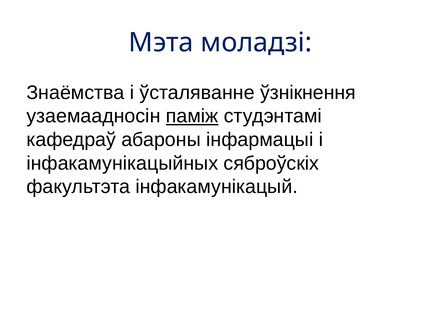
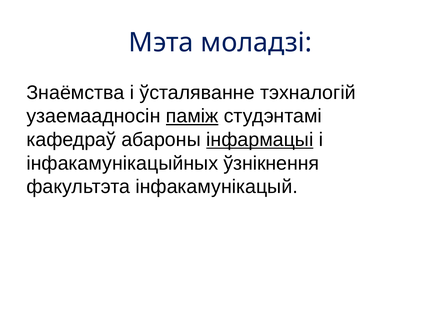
ўзнікнення: ўзнікнення -> тэхналогій (308, 93)
інфармацыі underline: none -> present (260, 140)
сяброўскіх: сяброўскіх -> ўзнікнення (271, 163)
